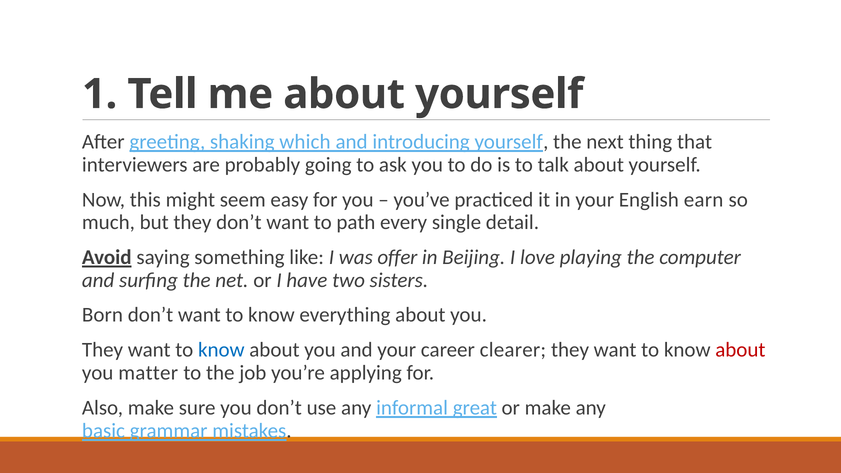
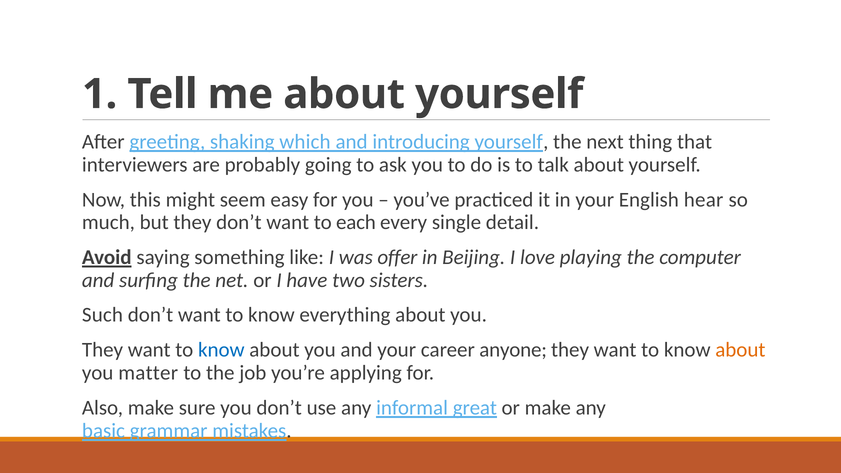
earn: earn -> hear (704, 200)
path: path -> each (356, 222)
Born: Born -> Such (102, 315)
clearer: clearer -> anyone (513, 350)
about colour: red -> orange (740, 350)
